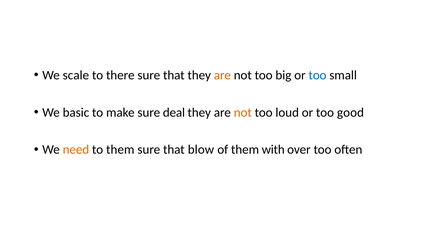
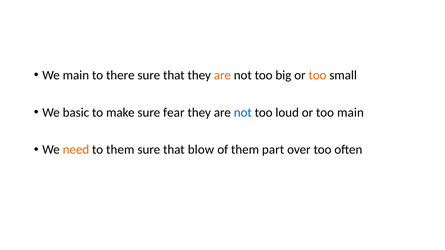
We scale: scale -> main (76, 75)
too colour: blue -> orange (318, 75)
deal: deal -> fear (174, 113)
not colour: orange -> blue (243, 113)
too good: good -> main (350, 113)
with: with -> part (273, 150)
